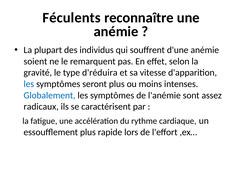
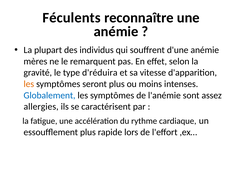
soient: soient -> mères (35, 61)
les colour: blue -> orange (29, 84)
radicaux: radicaux -> allergies (41, 106)
